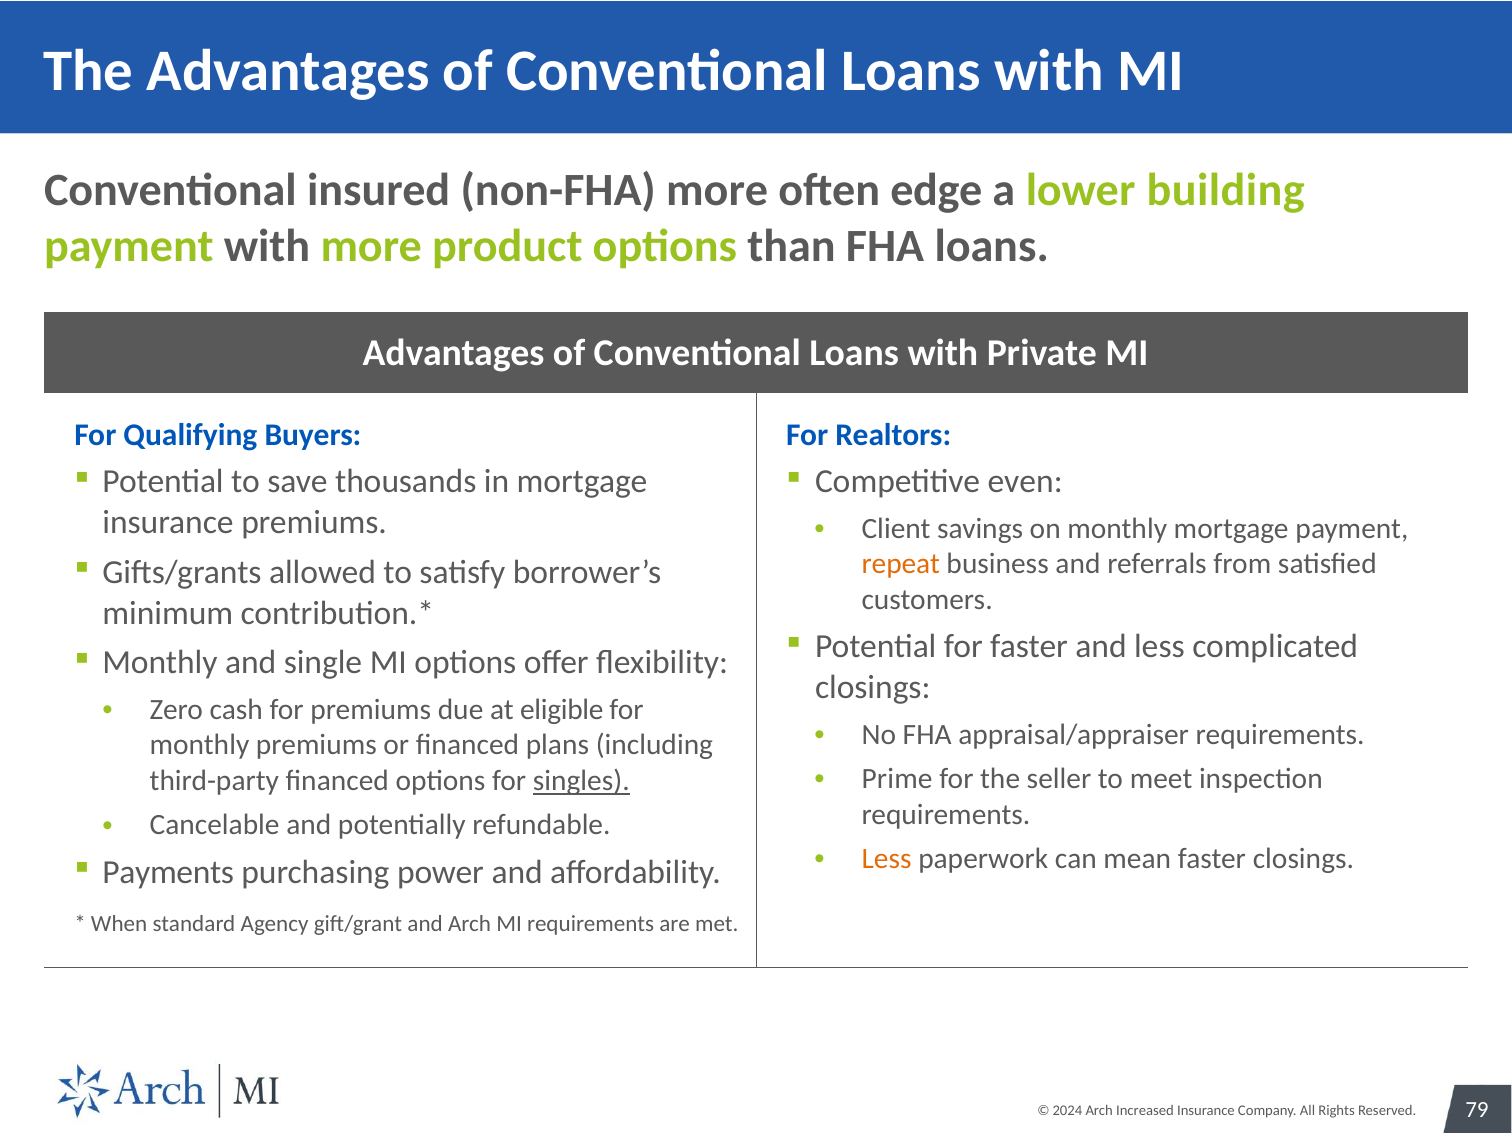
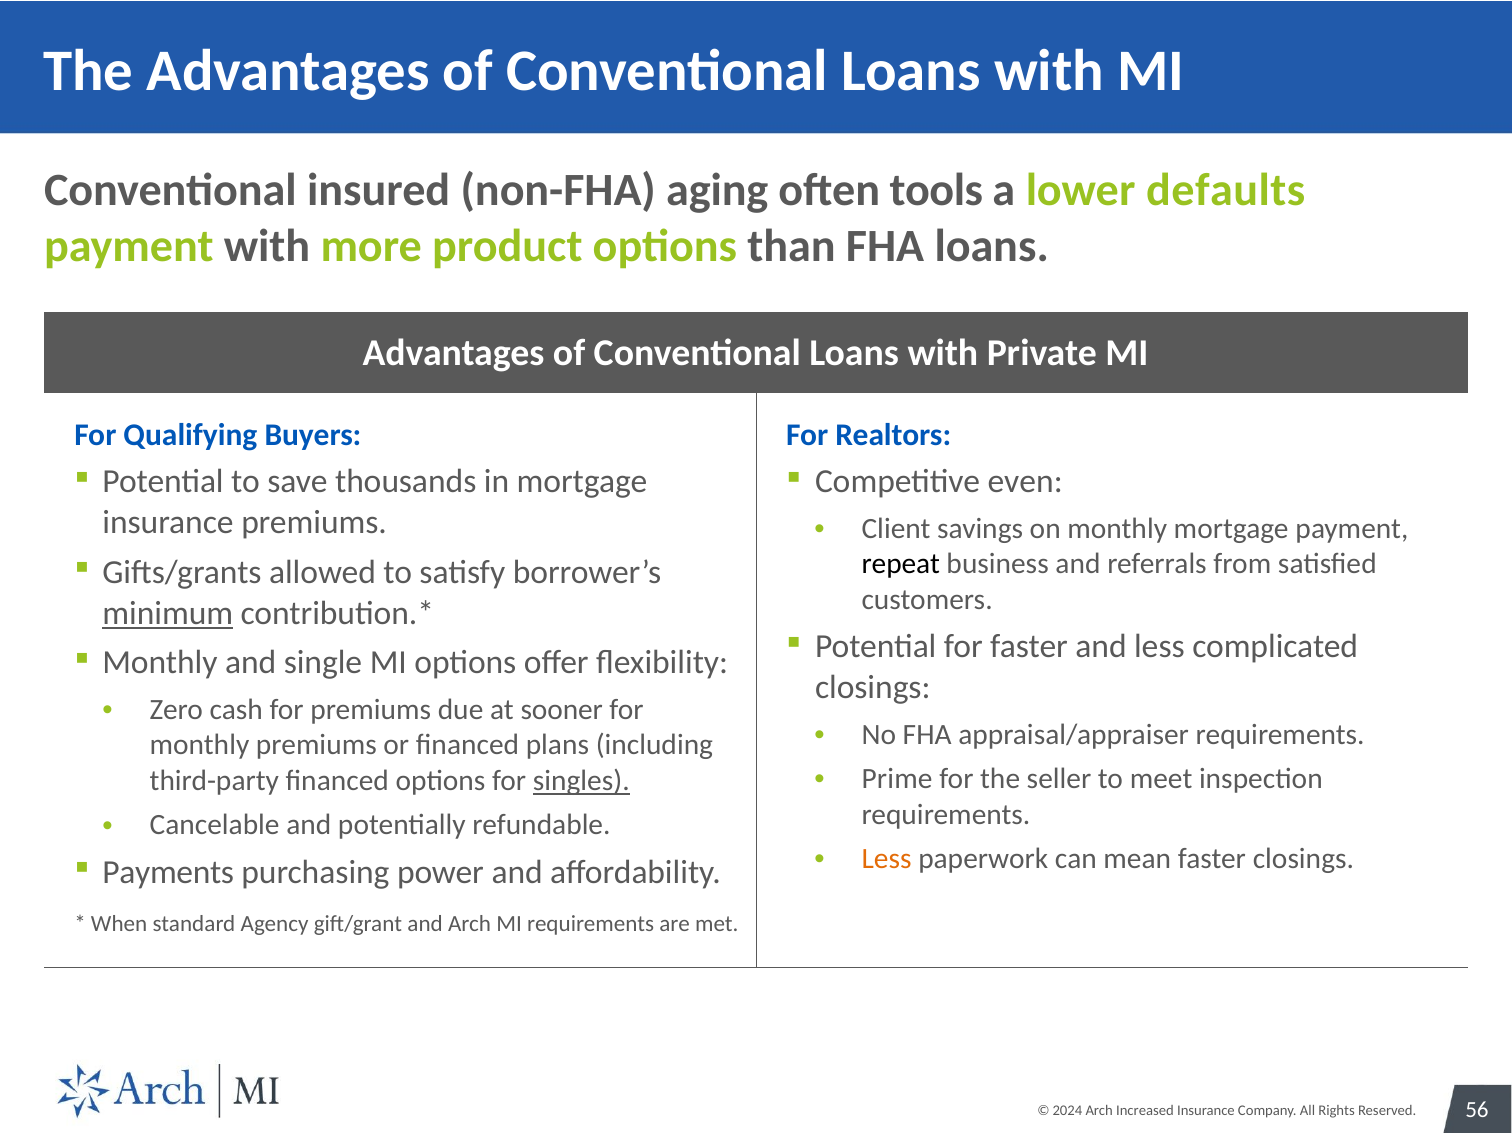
non-FHA more: more -> aging (717, 190)
edge: edge -> tools (936, 190)
building: building -> defaults (1226, 190)
repeat colour: orange -> black (901, 564)
minimum underline: none -> present (168, 613)
eligible: eligible -> sooner (562, 710)
79: 79 -> 56 (1477, 1110)
